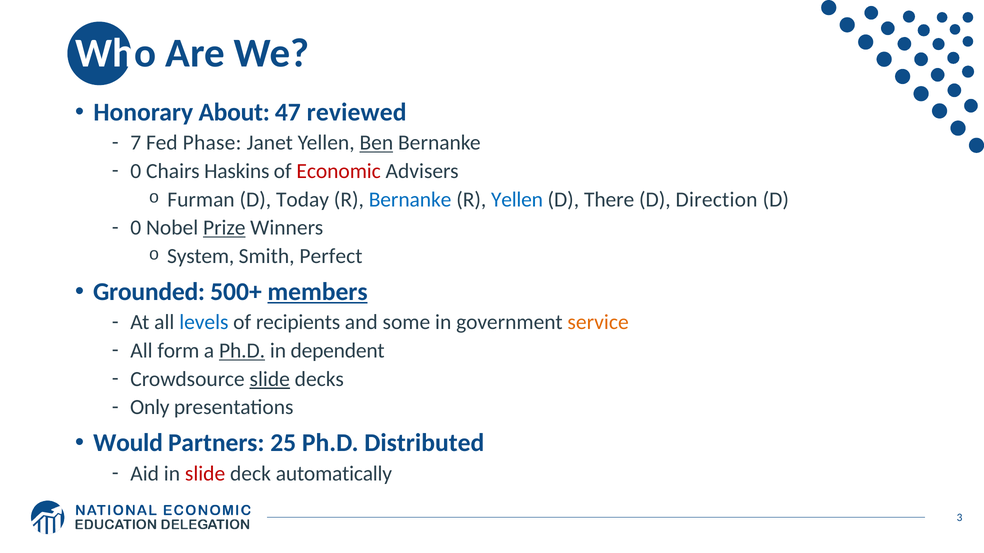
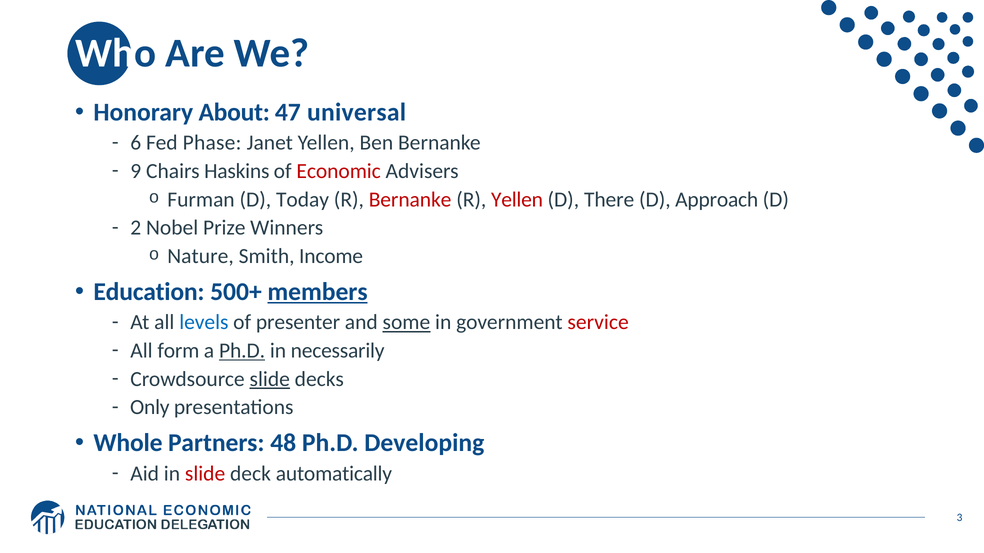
reviewed: reviewed -> universal (357, 112)
7: 7 -> 6 (136, 143)
Ben underline: present -> none (376, 143)
0: 0 -> 9 (136, 171)
Bernanke colour: blue -> red (410, 200)
Yellen colour: blue -> red (517, 200)
Direction: Direction -> Approach (717, 200)
0: 0 -> 2 (136, 228)
Prize underline: present -> none (224, 228)
System: System -> Nature (201, 256)
Perfect: Perfect -> Income (331, 256)
Grounded: Grounded -> Education (149, 292)
recipients: recipients -> presenter (298, 323)
some underline: none -> present (406, 323)
service colour: orange -> red (598, 323)
dependent: dependent -> necessarily (338, 351)
Would: Would -> Whole (128, 443)
25: 25 -> 48 (283, 443)
Distributed: Distributed -> Developing (424, 443)
